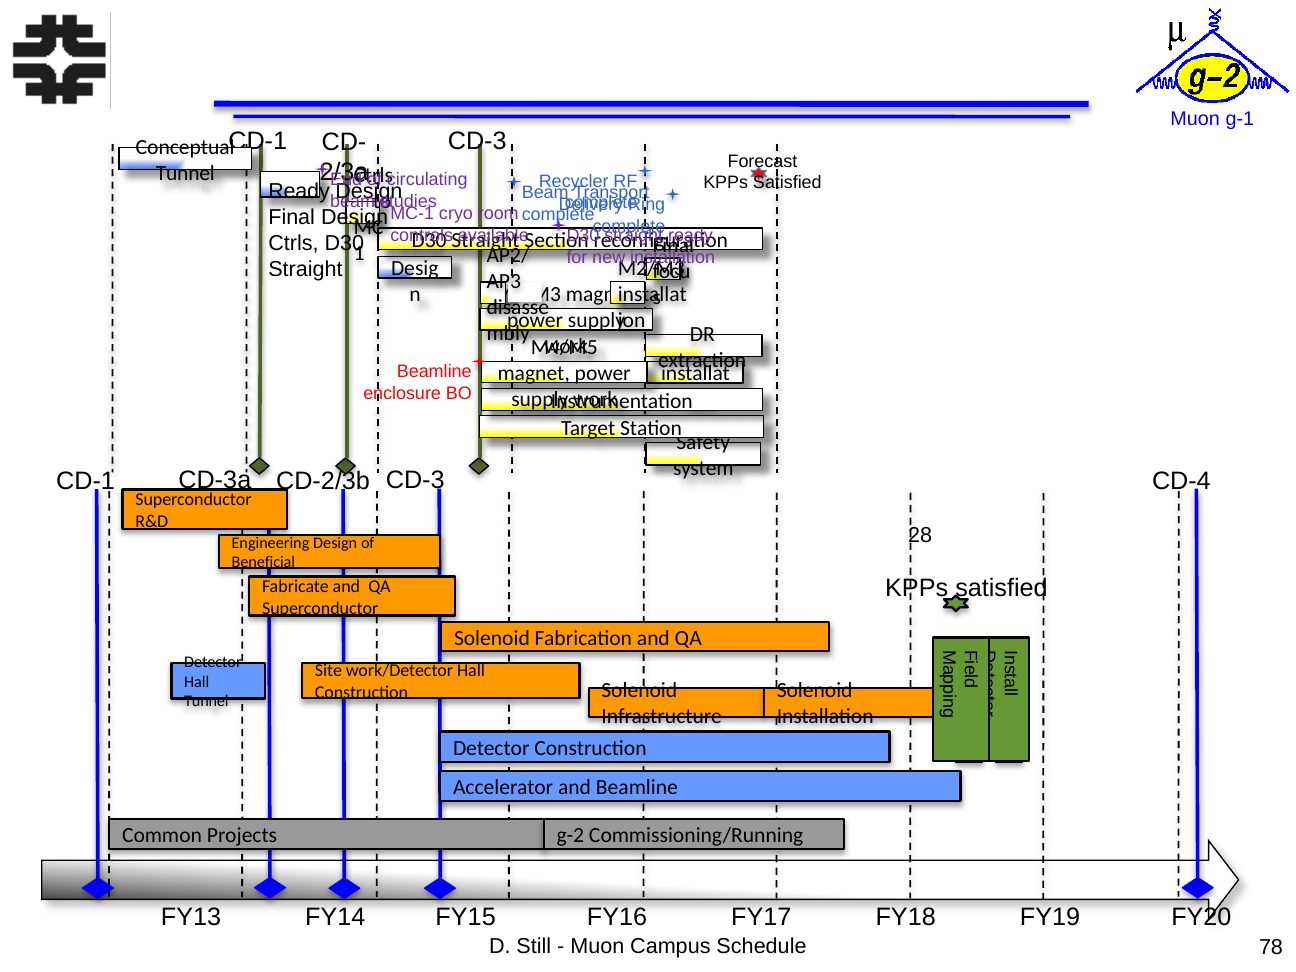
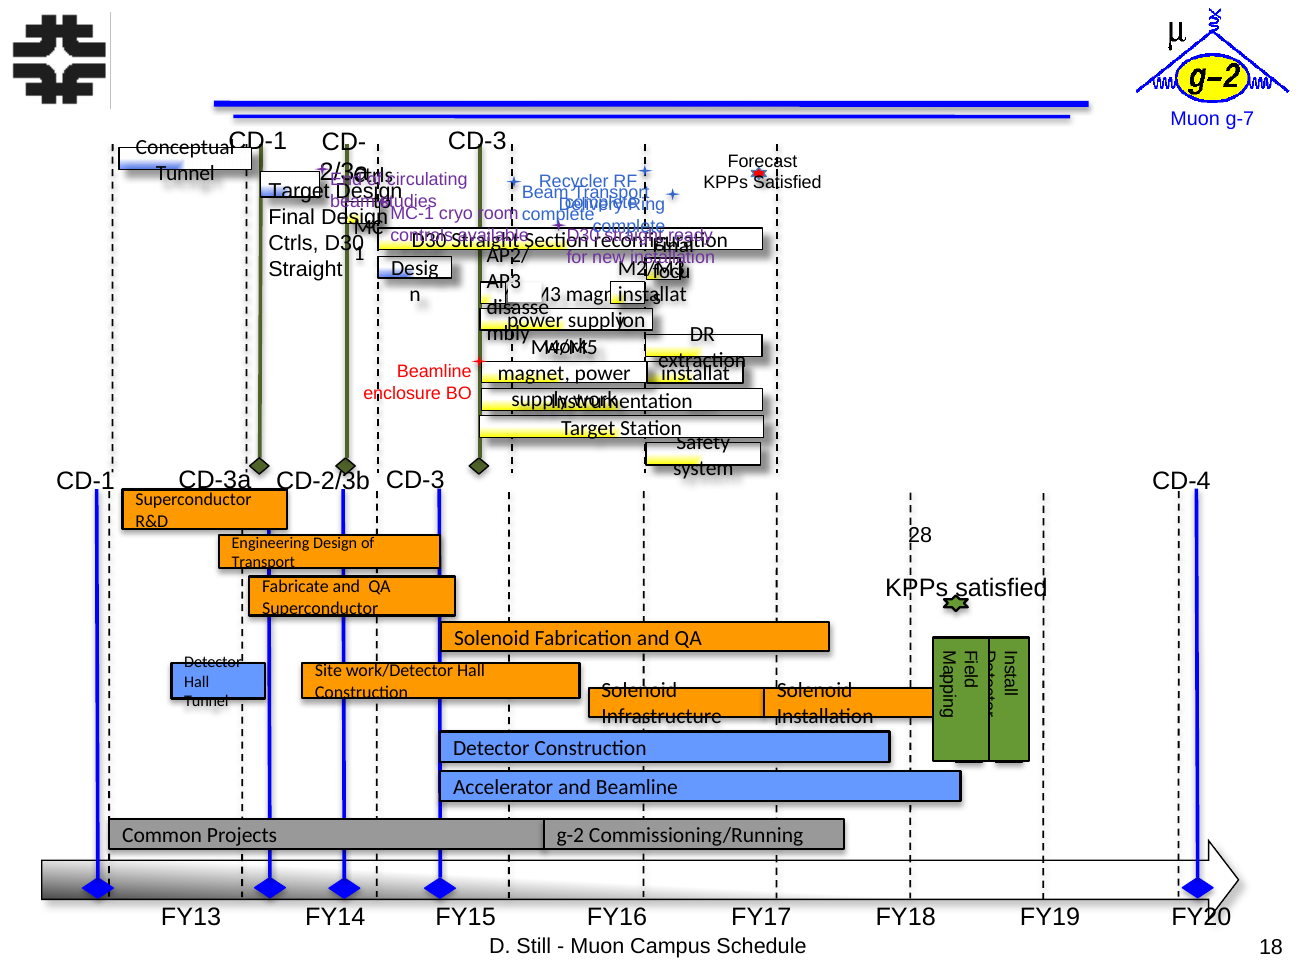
g-1: g-1 -> g-7 (1240, 119)
Ready: Ready -> Target (299, 191)
Beneficial: Beneficial -> Transport (263, 562)
78: 78 -> 18 (1271, 948)
